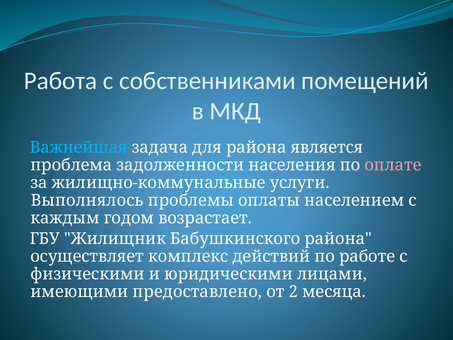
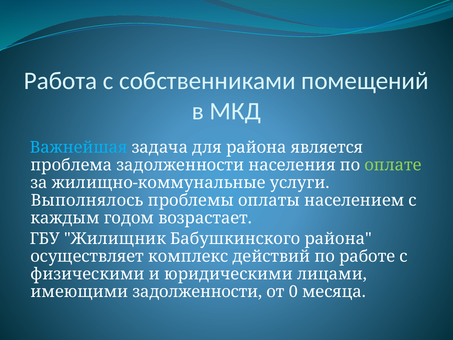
оплате colour: pink -> light green (393, 165)
имеющими предоставлено: предоставлено -> задолженности (197, 292)
2: 2 -> 0 (293, 292)
